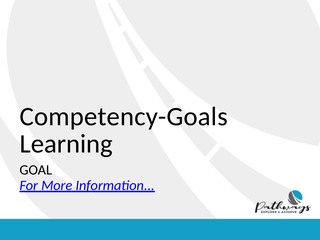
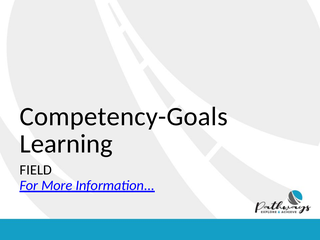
GOAL: GOAL -> FIELD (36, 170)
